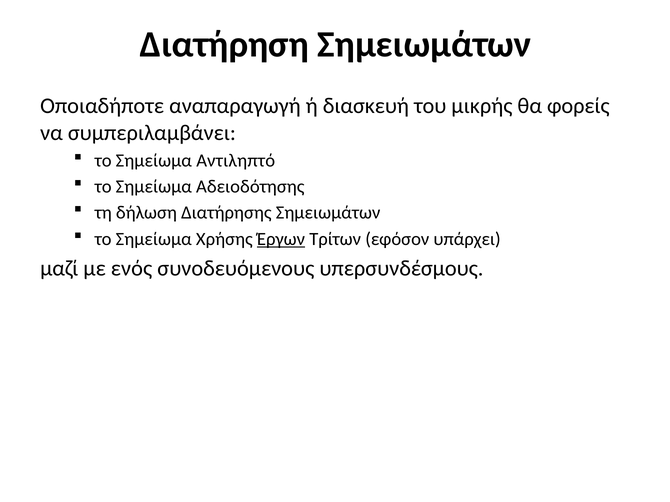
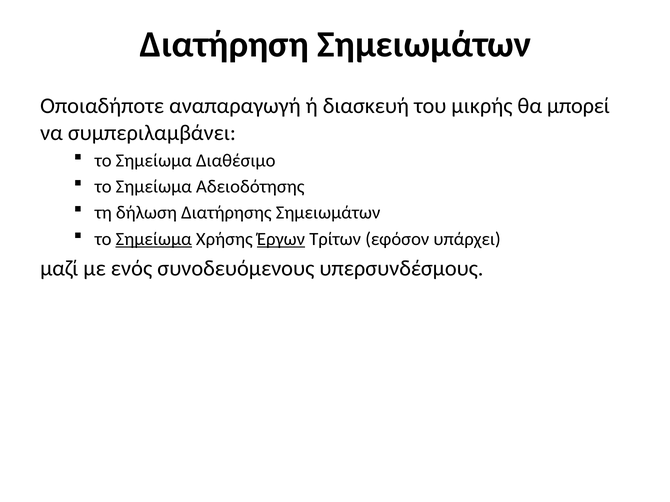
φορείς: φορείς -> μπορεί (578, 106)
Αντιληπτό: Αντιληπτό -> Διαθέσιμο (236, 161)
Σημείωμα underline: none -> present (154, 239)
